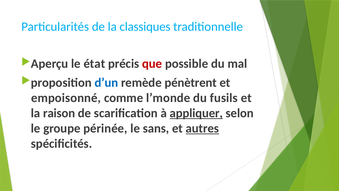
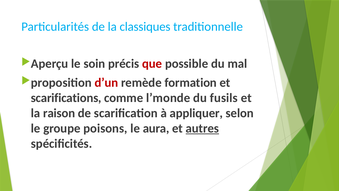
état: état -> soin (94, 64)
d’un colour: blue -> red (106, 82)
pénètrent: pénètrent -> formation (191, 82)
empoisonné: empoisonné -> scarifications (66, 98)
appliquer underline: present -> none (196, 113)
périnée: périnée -> poisons (105, 128)
sans: sans -> aura (156, 128)
